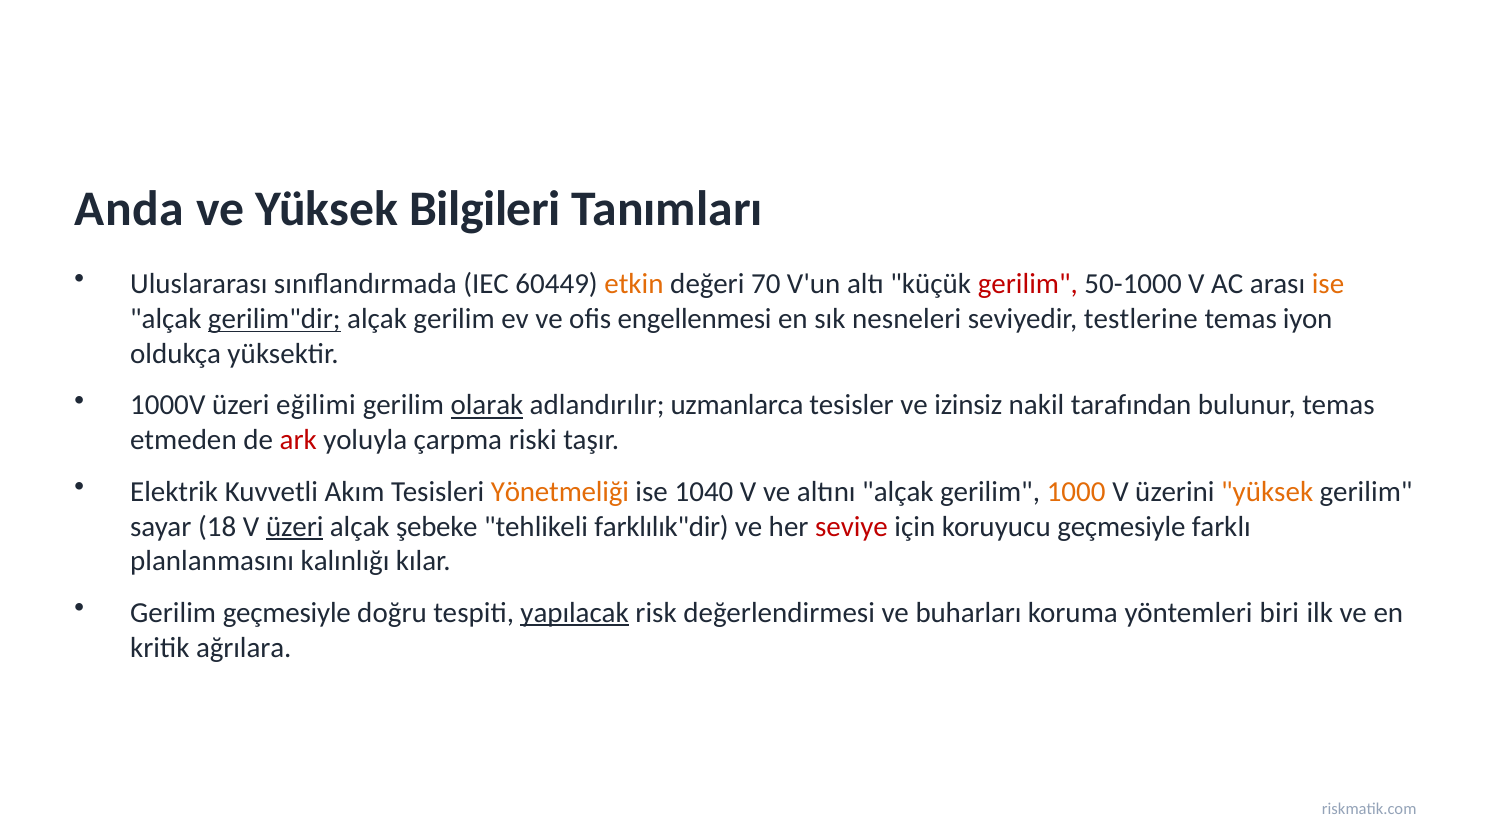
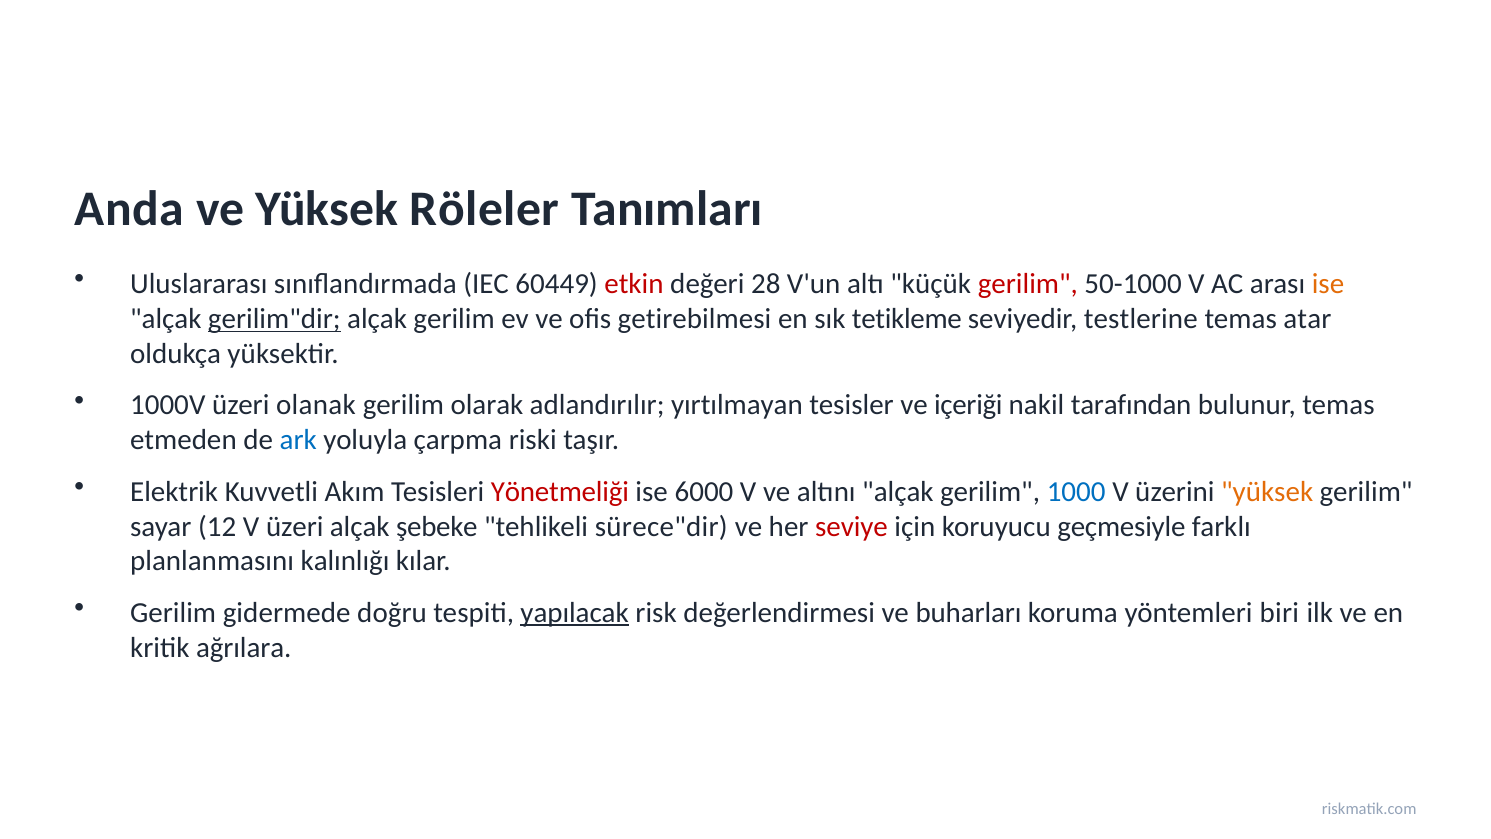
Bilgileri: Bilgileri -> Röleler (485, 209)
etkin colour: orange -> red (634, 284)
70: 70 -> 28 (766, 284)
engellenmesi: engellenmesi -> getirebilmesi (695, 319)
nesneleri: nesneleri -> tetikleme (907, 319)
iyon: iyon -> atar (1307, 319)
eğilimi: eğilimi -> olanak (316, 405)
olarak underline: present -> none (487, 405)
uzmanlarca: uzmanlarca -> yırtılmayan (737, 405)
izinsiz: izinsiz -> içeriği (968, 405)
ark colour: red -> blue (298, 440)
Yönetmeliği colour: orange -> red (560, 491)
1040: 1040 -> 6000 (704, 491)
1000 colour: orange -> blue (1076, 491)
18: 18 -> 12 (217, 526)
üzeri underline: present -> none (295, 526)
farklılık"dir: farklılık"dir -> sürece"dir (661, 526)
Gerilim geçmesiyle: geçmesiyle -> gidermede (287, 613)
